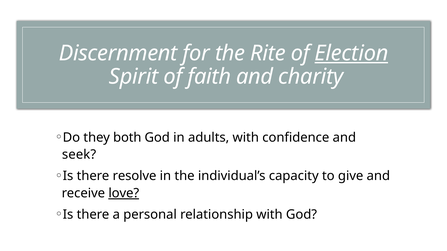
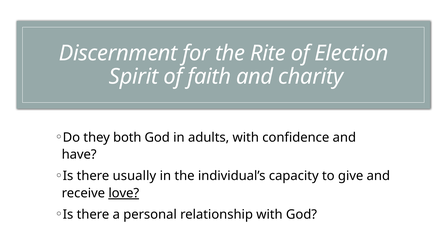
Election underline: present -> none (351, 53)
seek: seek -> have (79, 155)
resolve: resolve -> usually (134, 176)
